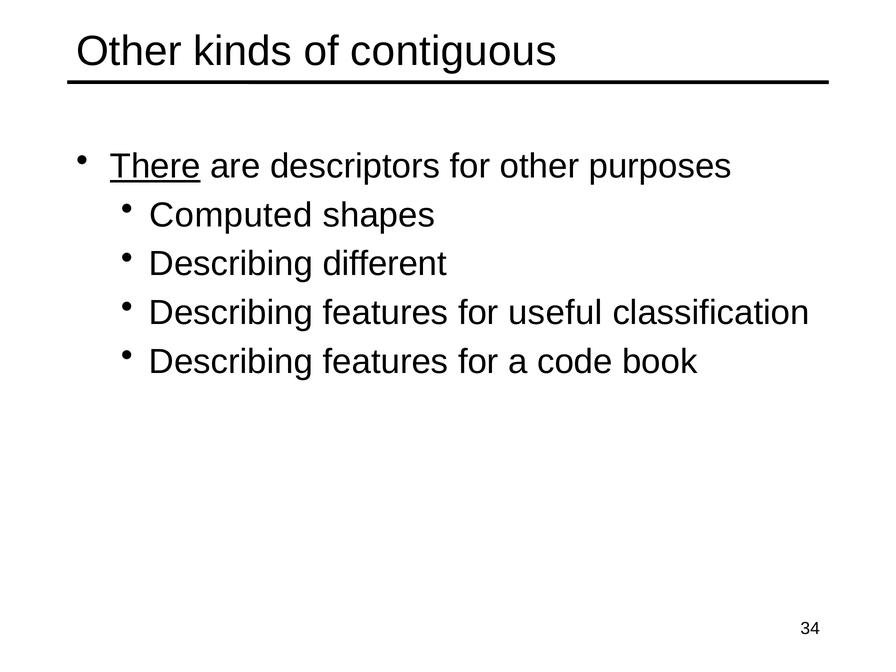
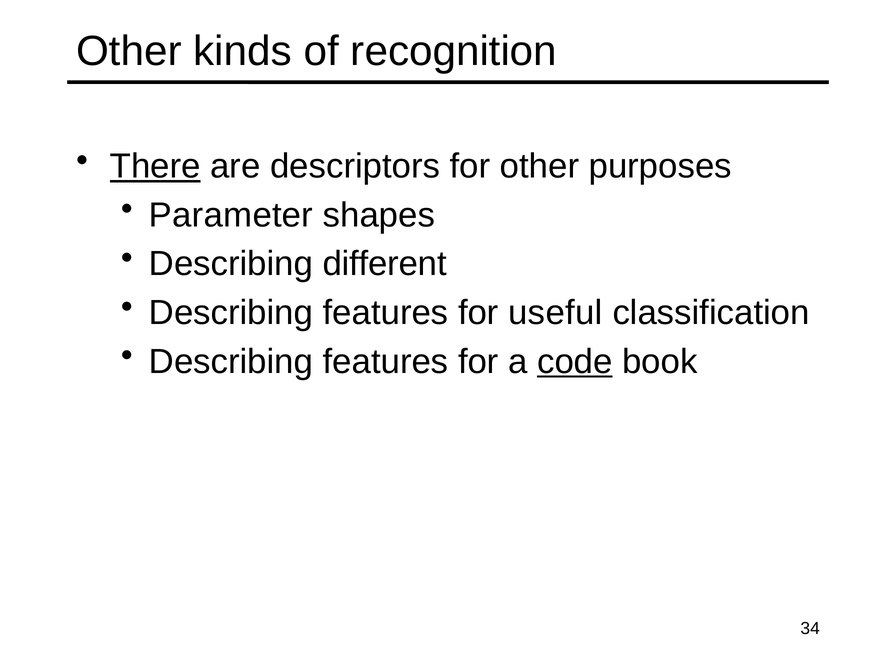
contiguous: contiguous -> recognition (454, 51)
Computed: Computed -> Parameter (231, 215)
code underline: none -> present (575, 362)
